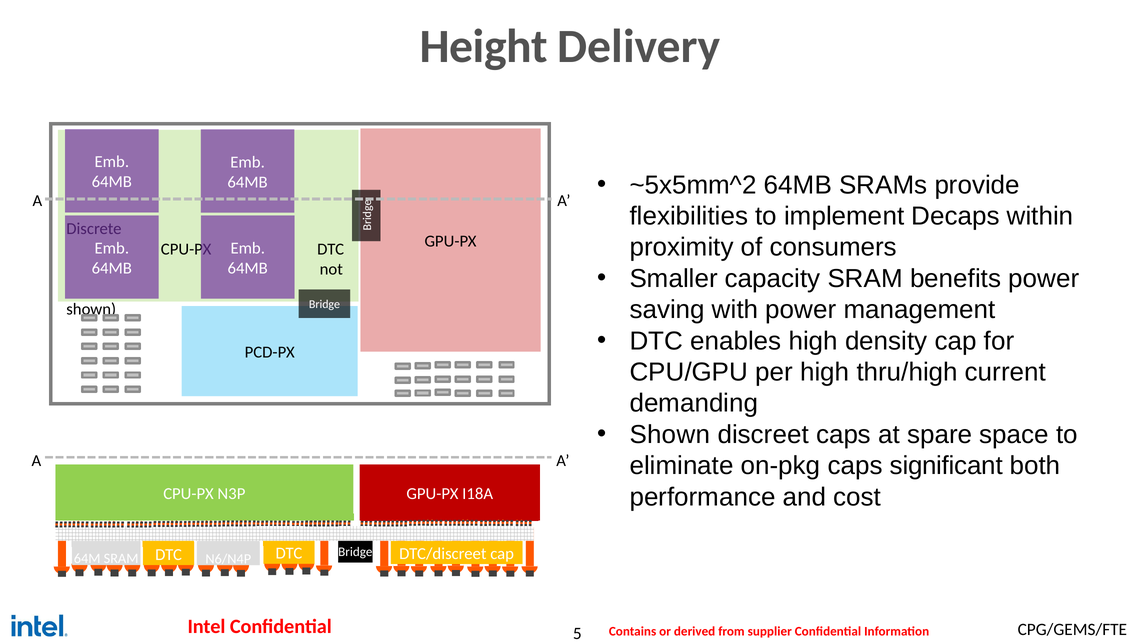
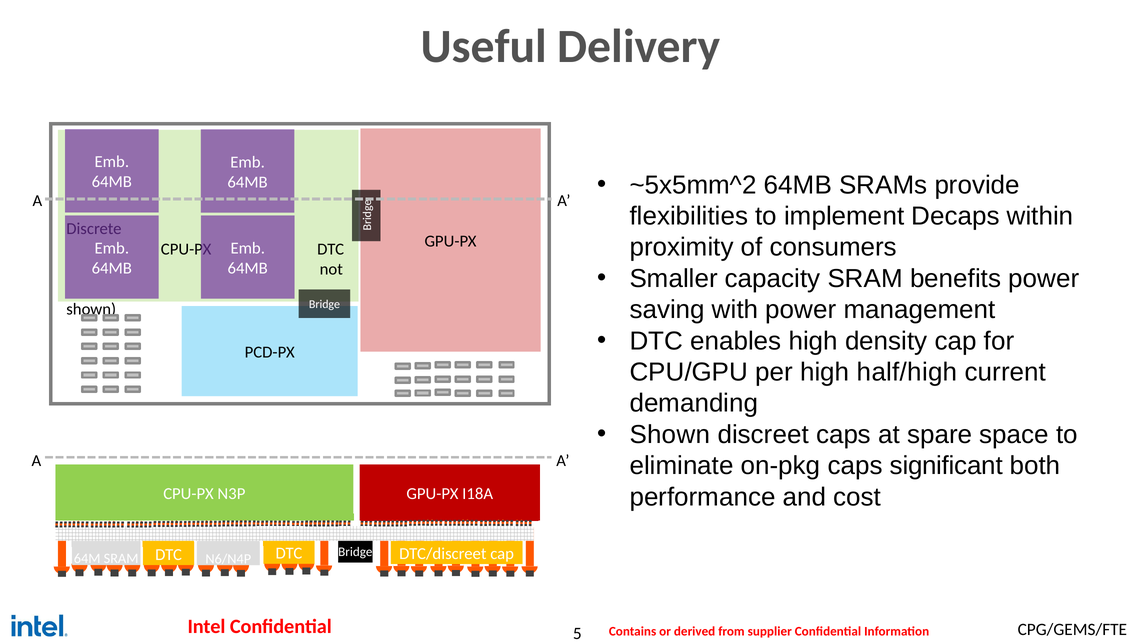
Height: Height -> Useful (484, 47)
thru/high: thru/high -> half/high (907, 372)
